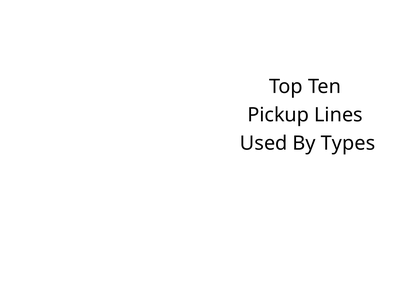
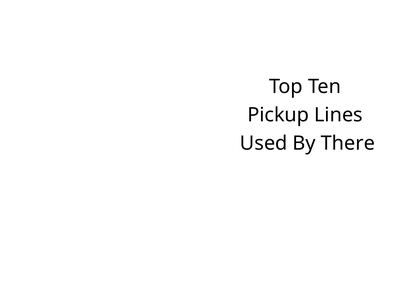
Types: Types -> There (348, 143)
